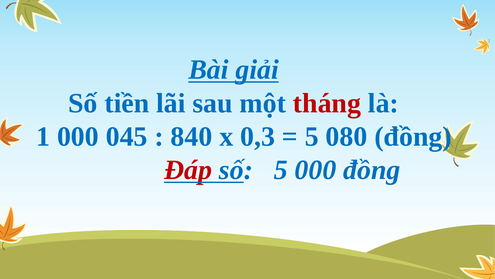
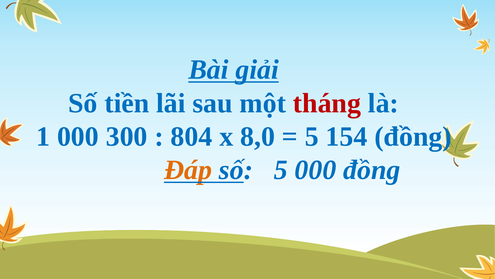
045: 045 -> 300 (127, 136)
840: 840 -> 804 (192, 136)
0,3: 0,3 -> 8,0 (258, 136)
080: 080 -> 154 (347, 136)
Đáp colour: red -> orange (188, 170)
